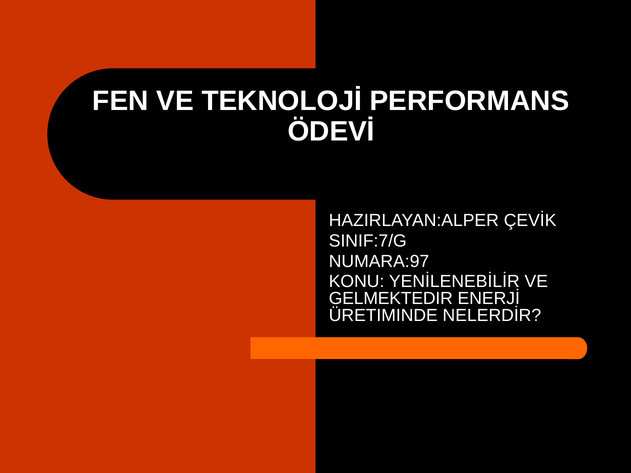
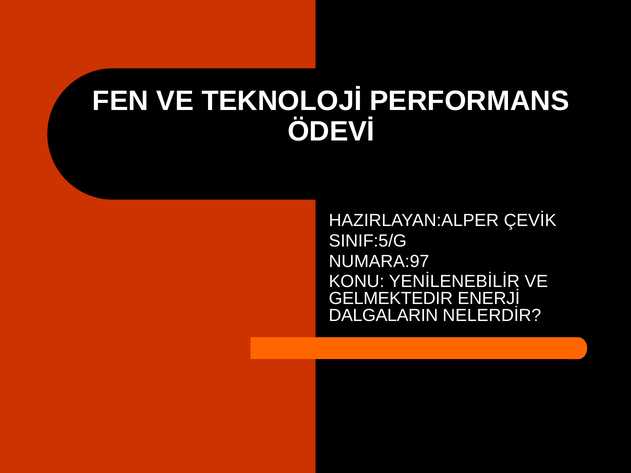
SINIF:7/G: SINIF:7/G -> SINIF:5/G (368, 241)
ÜRETIMINDE: ÜRETIMINDE -> DALGALARIN (383, 315)
